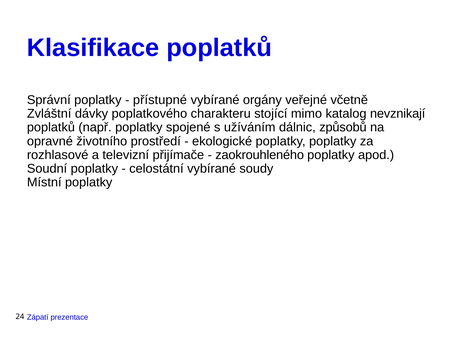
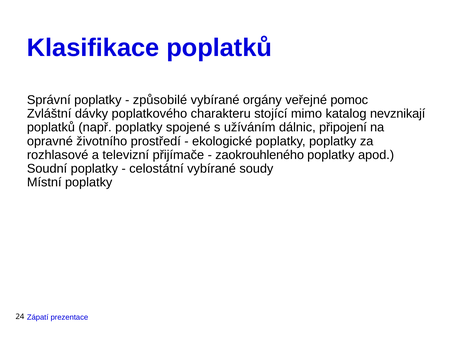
přístupné: přístupné -> způsobilé (160, 100)
včetně: včetně -> pomoc (349, 100)
způsobů: způsobů -> připojení (343, 128)
